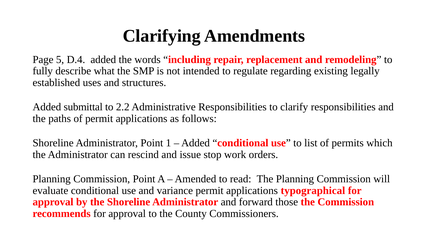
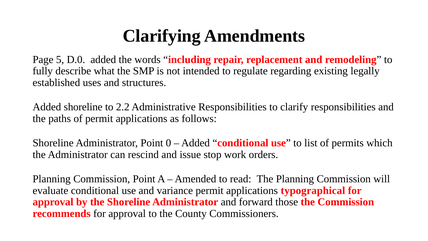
D.4: D.4 -> D.0 (76, 59)
Added submittal: submittal -> shoreline (83, 107)
1: 1 -> 0 (168, 143)
